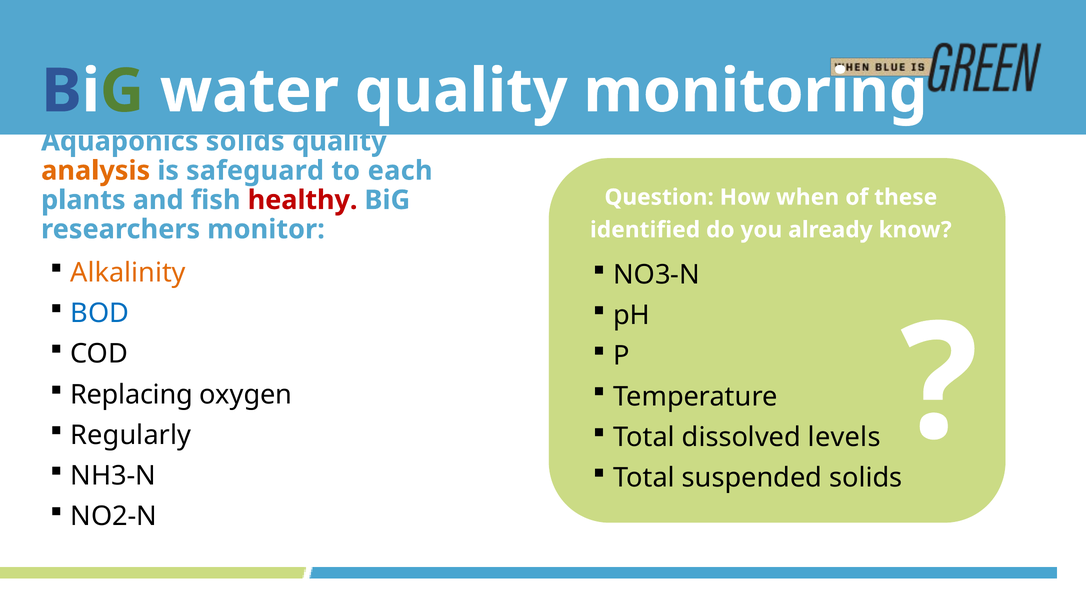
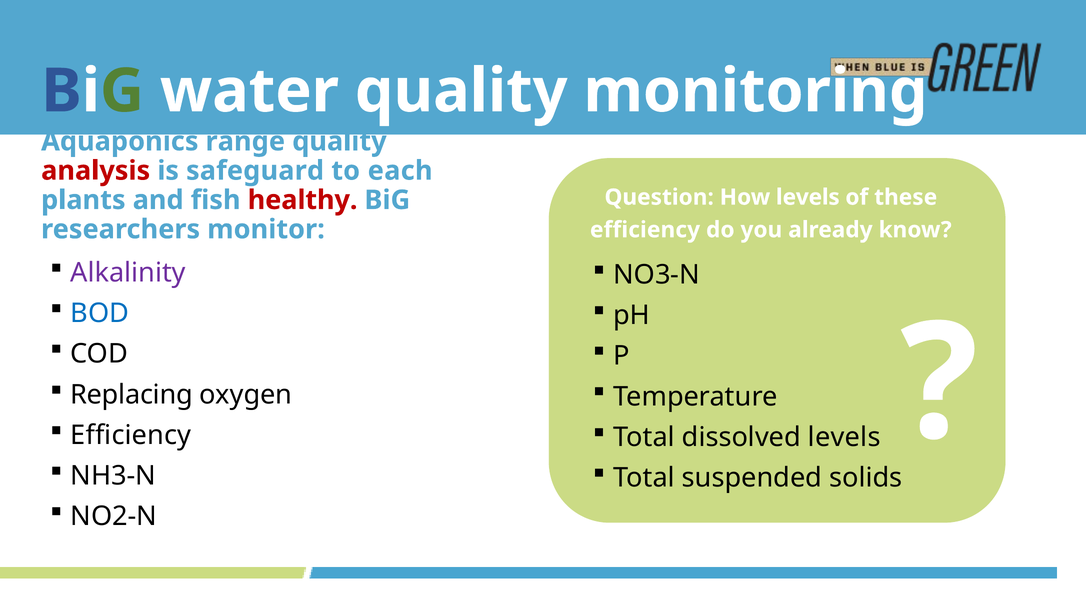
Aquaponics solids: solids -> range (245, 141)
analysis colour: orange -> red (96, 171)
How when: when -> levels (808, 197)
identified: identified -> efficiency (645, 230)
Alkalinity colour: orange -> purple (128, 273)
Regularly: Regularly -> Efficiency (131, 435)
